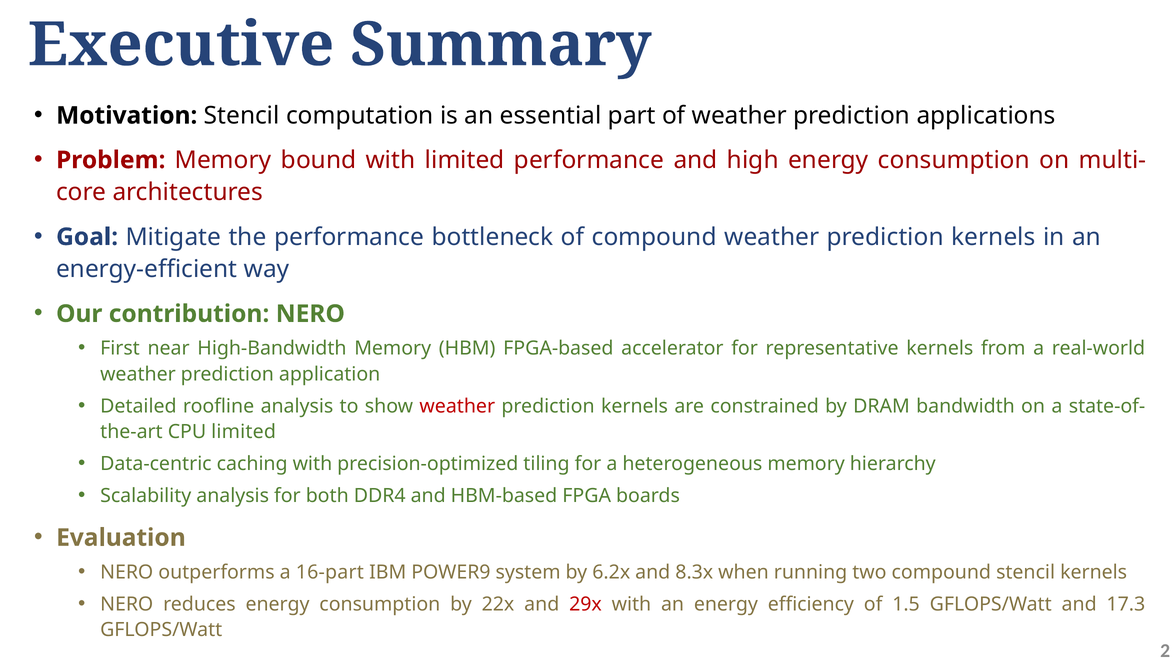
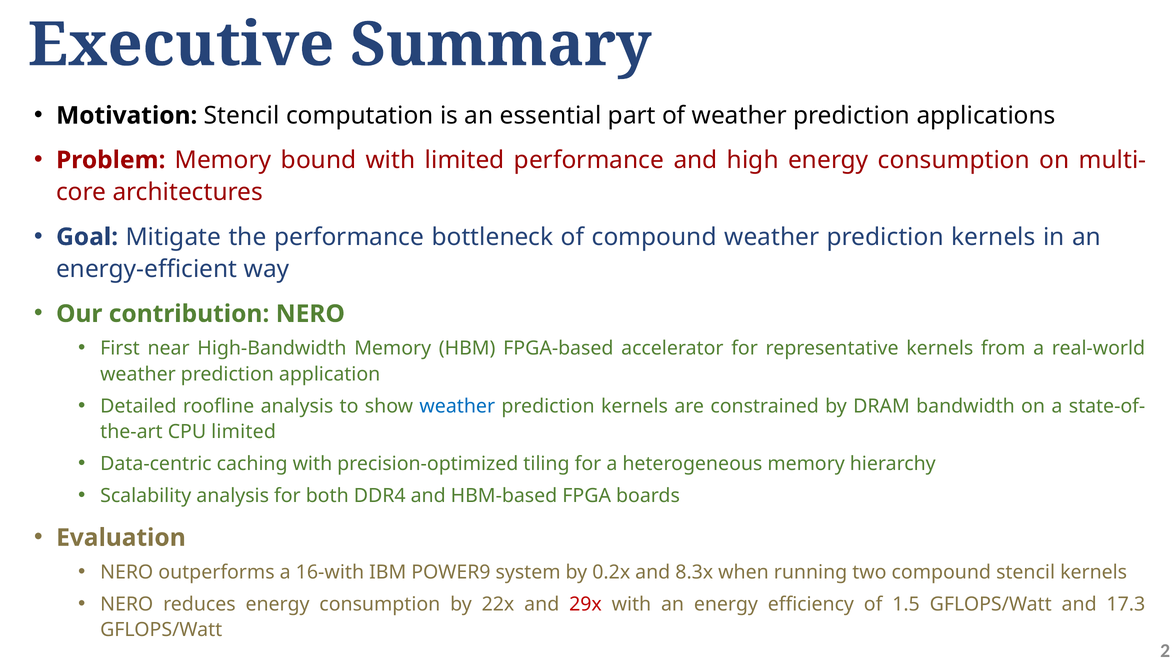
weather colour: red -> blue (457, 406)
16-part: 16-part -> 16-with (330, 573)
6.2x: 6.2x -> 0.2x (611, 573)
